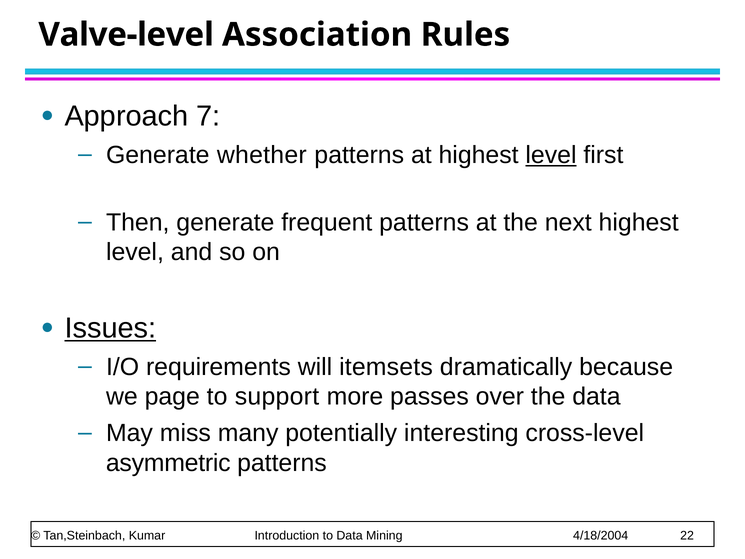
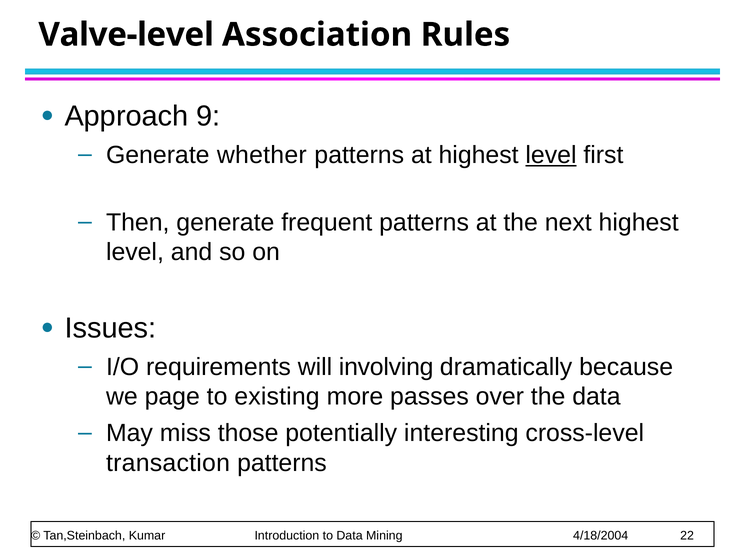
7: 7 -> 9 (208, 116)
Issues underline: present -> none (110, 328)
itemsets: itemsets -> involving (386, 367)
support: support -> existing (277, 397)
many: many -> those (248, 433)
asymmetric: asymmetric -> transaction (168, 463)
